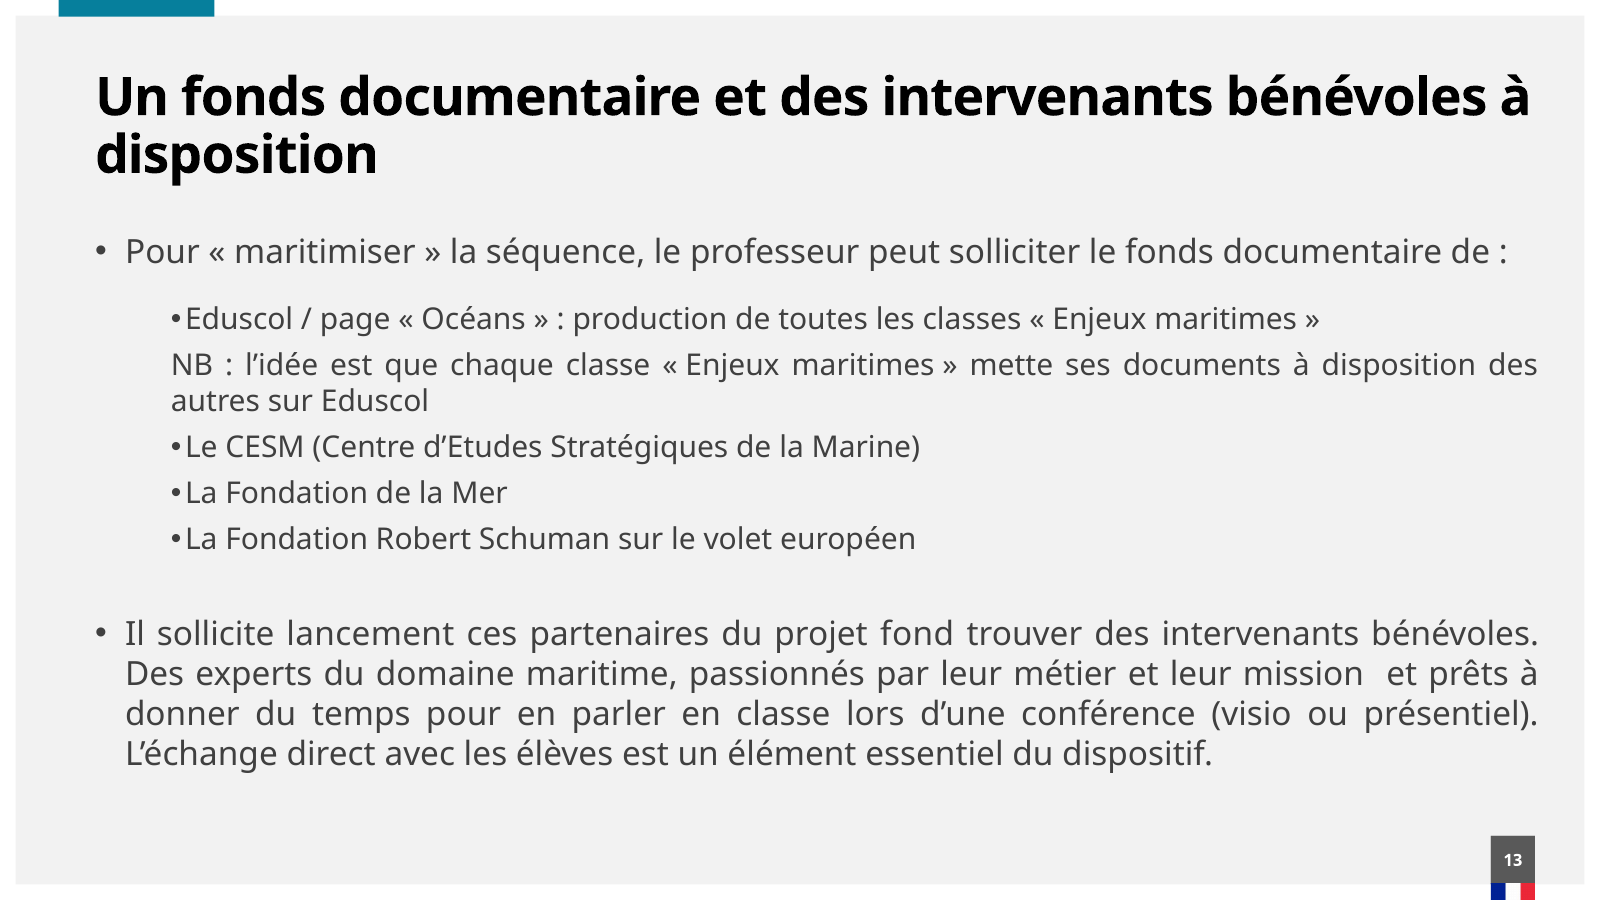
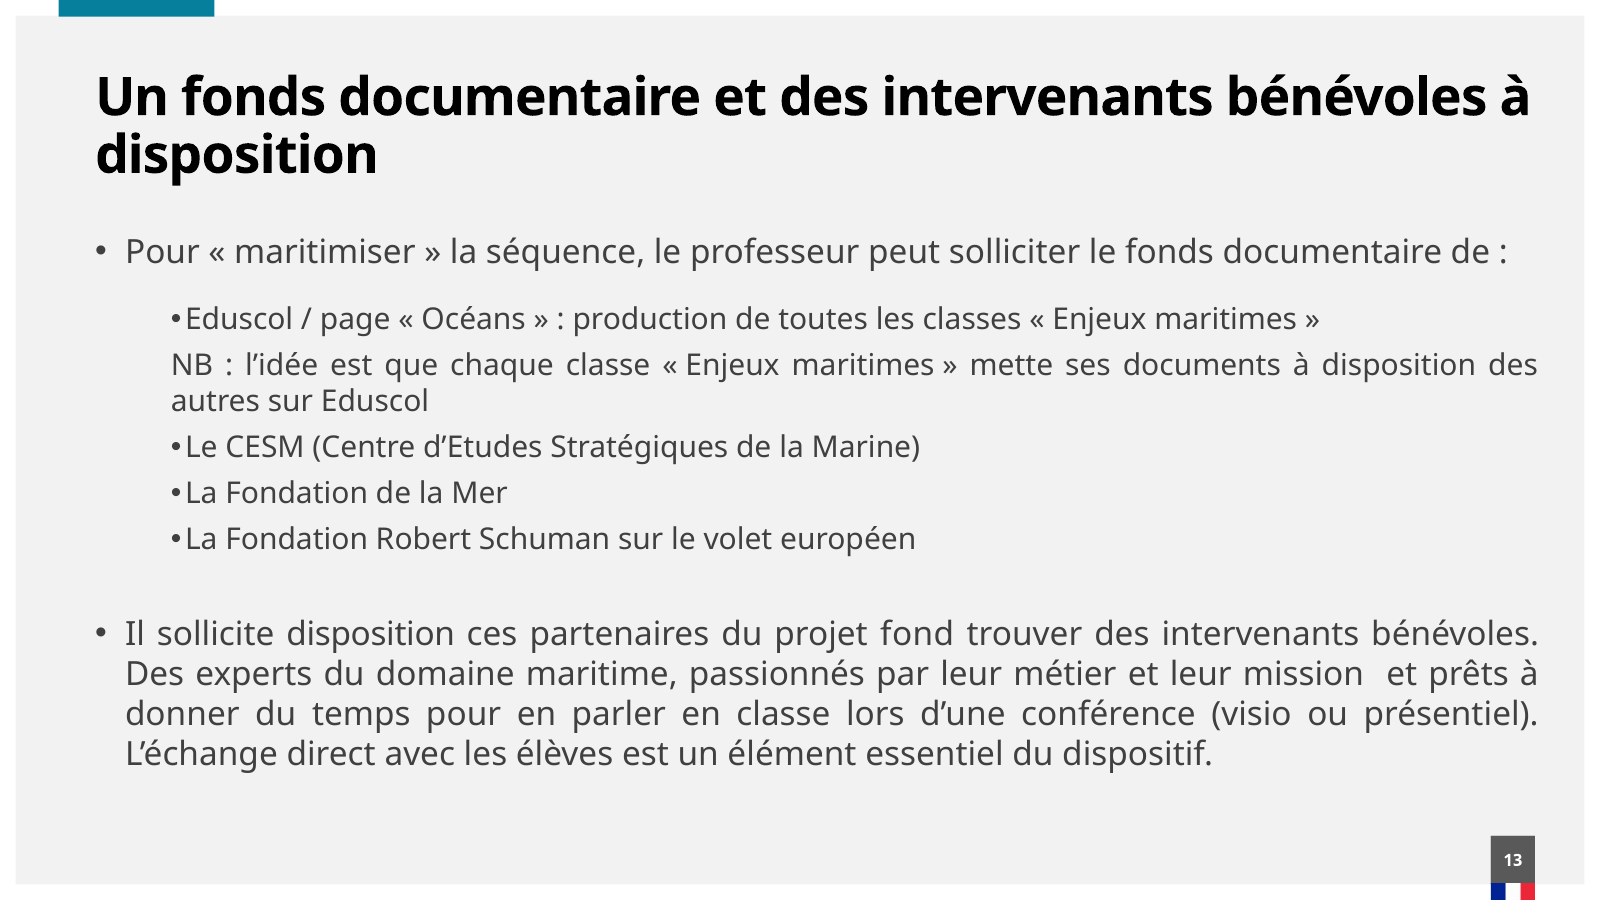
sollicite lancement: lancement -> disposition (371, 634)
